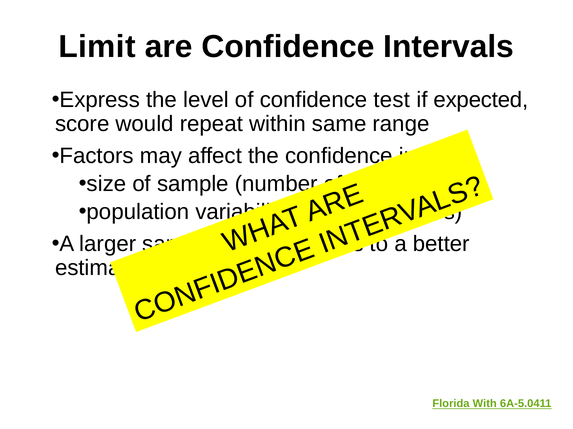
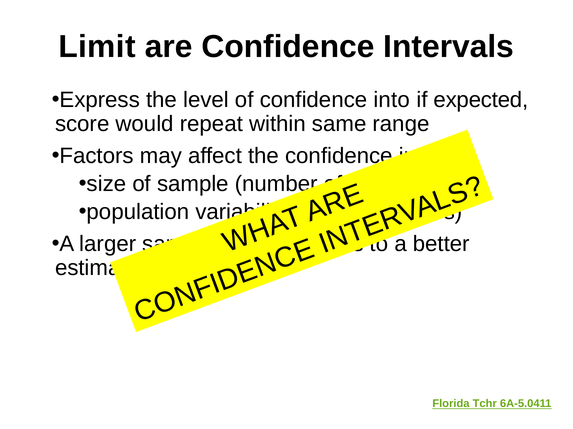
test: test -> into (392, 100)
With: With -> Tchr (485, 404)
